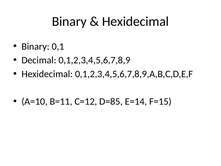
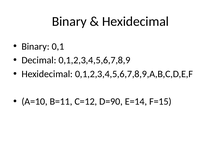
D=85: D=85 -> D=90 (111, 101)
